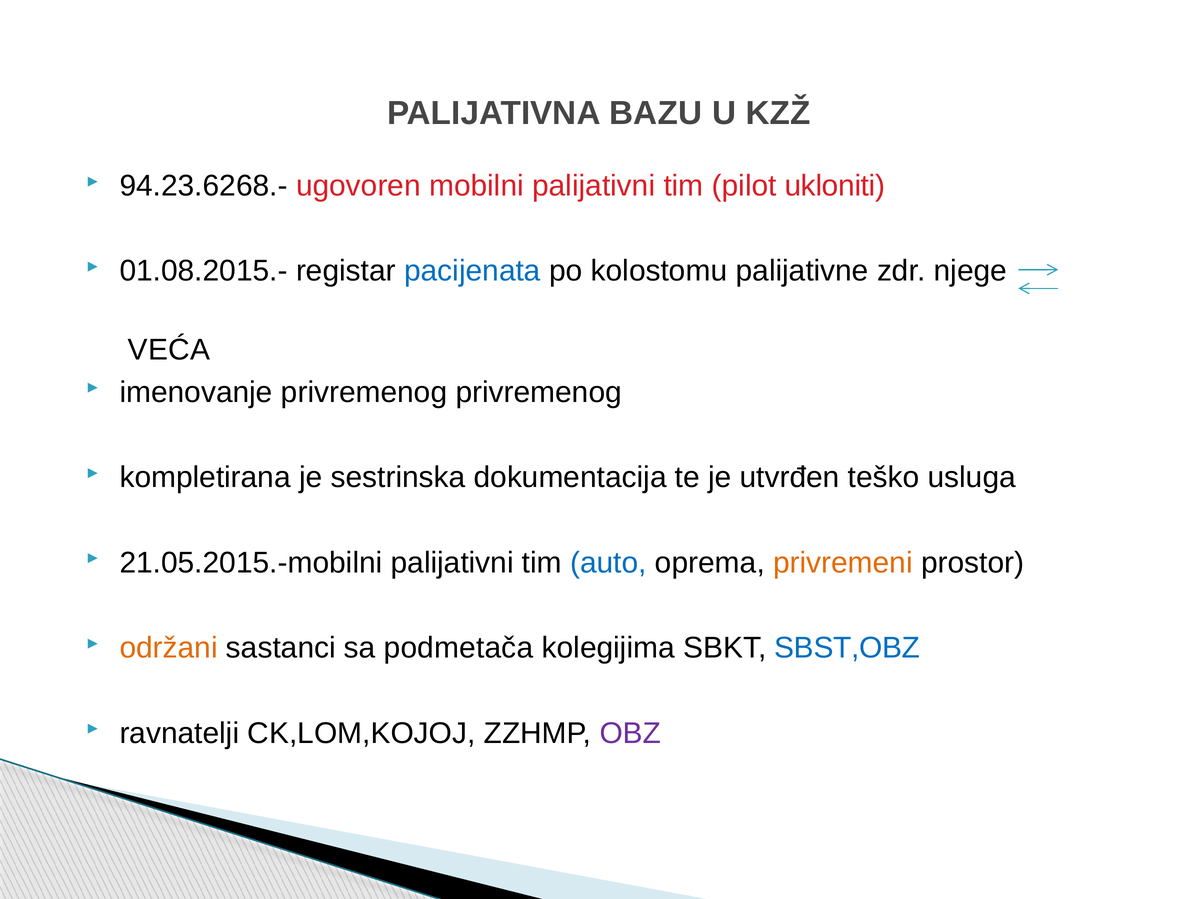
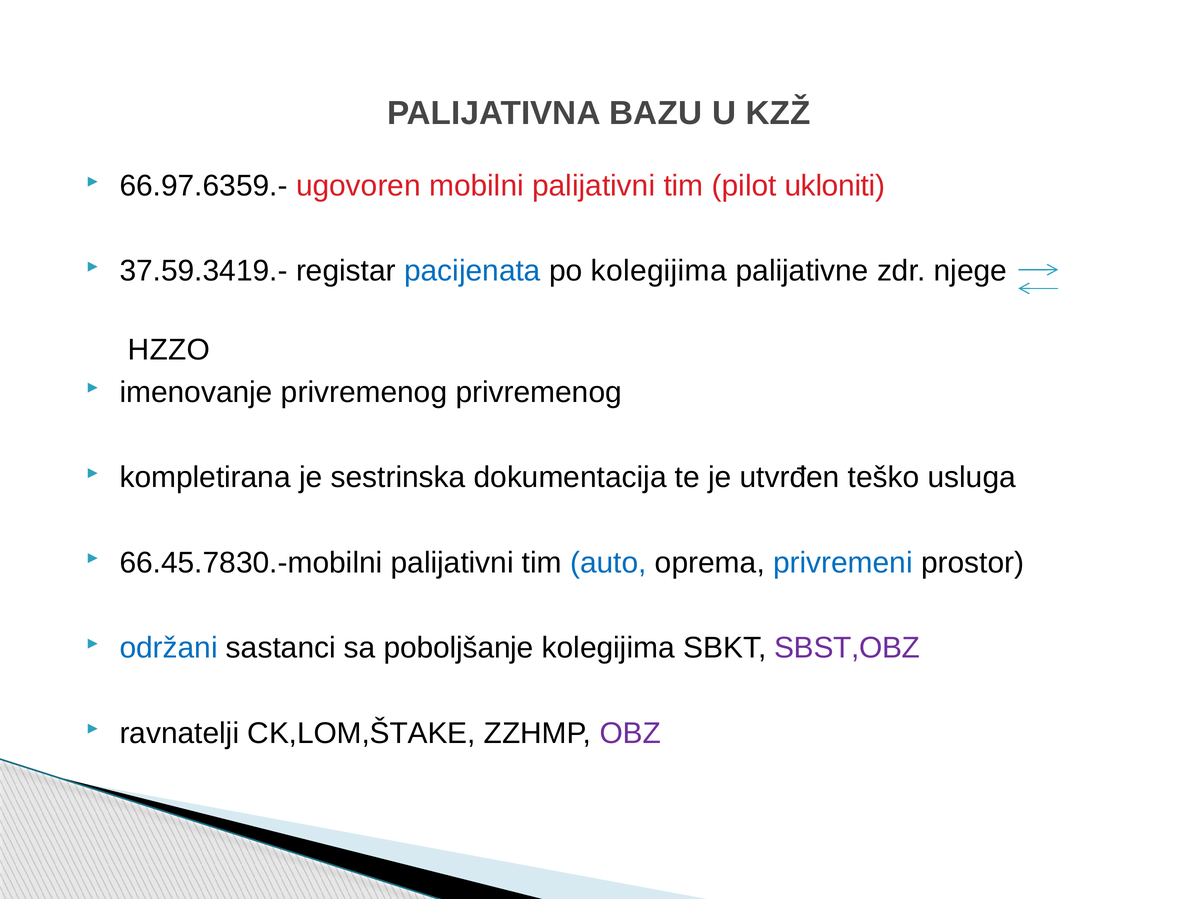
94.23.6268.-: 94.23.6268.- -> 66.97.6359.- (204, 186)
01.08.2015.-: 01.08.2015.- -> 37.59.3419.- (204, 271)
po kolostomu: kolostomu -> kolegijima (659, 271)
VEĆA: VEĆA -> HZZO (169, 349)
21.05.2015.-mobilni: 21.05.2015.-mobilni -> 66.45.7830.-mobilni (251, 562)
privremeni colour: orange -> blue (843, 562)
održani colour: orange -> blue (169, 648)
podmetača: podmetača -> poboljšanje (459, 648)
SBST,OBZ colour: blue -> purple (847, 648)
CK,LOM,KOJOJ: CK,LOM,KOJOJ -> CK,LOM,ŠTAKE (362, 733)
